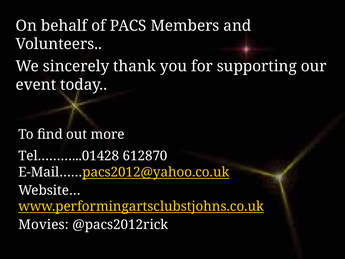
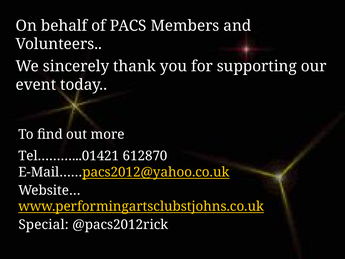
Tel………...01428: Tel………...01428 -> Tel………...01421 (69, 156)
Movies: Movies -> Special (44, 225)
